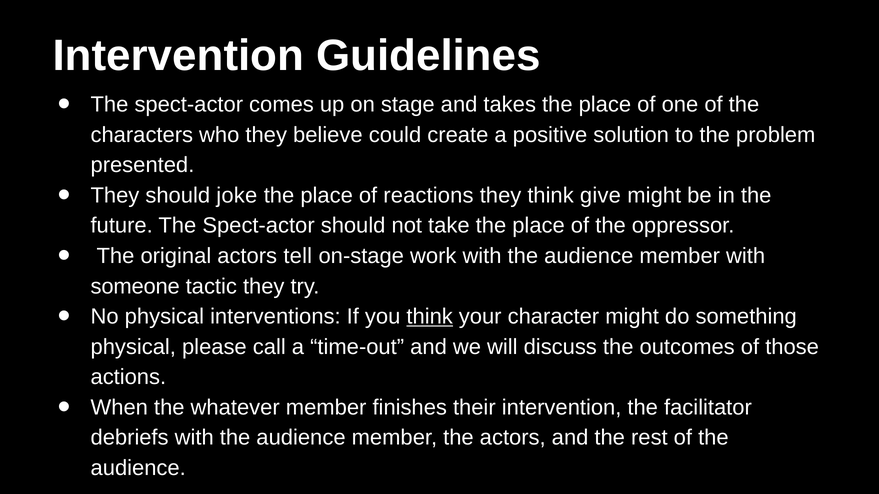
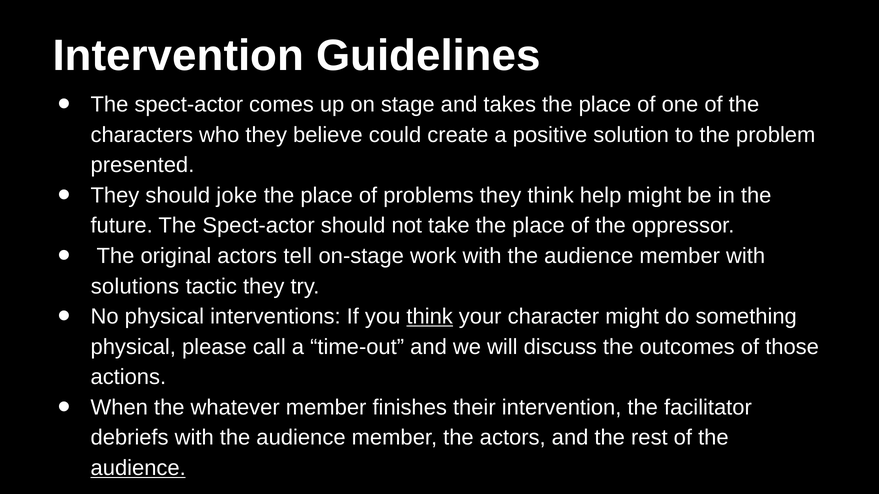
reactions: reactions -> problems (428, 196)
give: give -> help (601, 196)
someone: someone -> solutions (135, 287)
audience underline: none -> present (138, 468)
